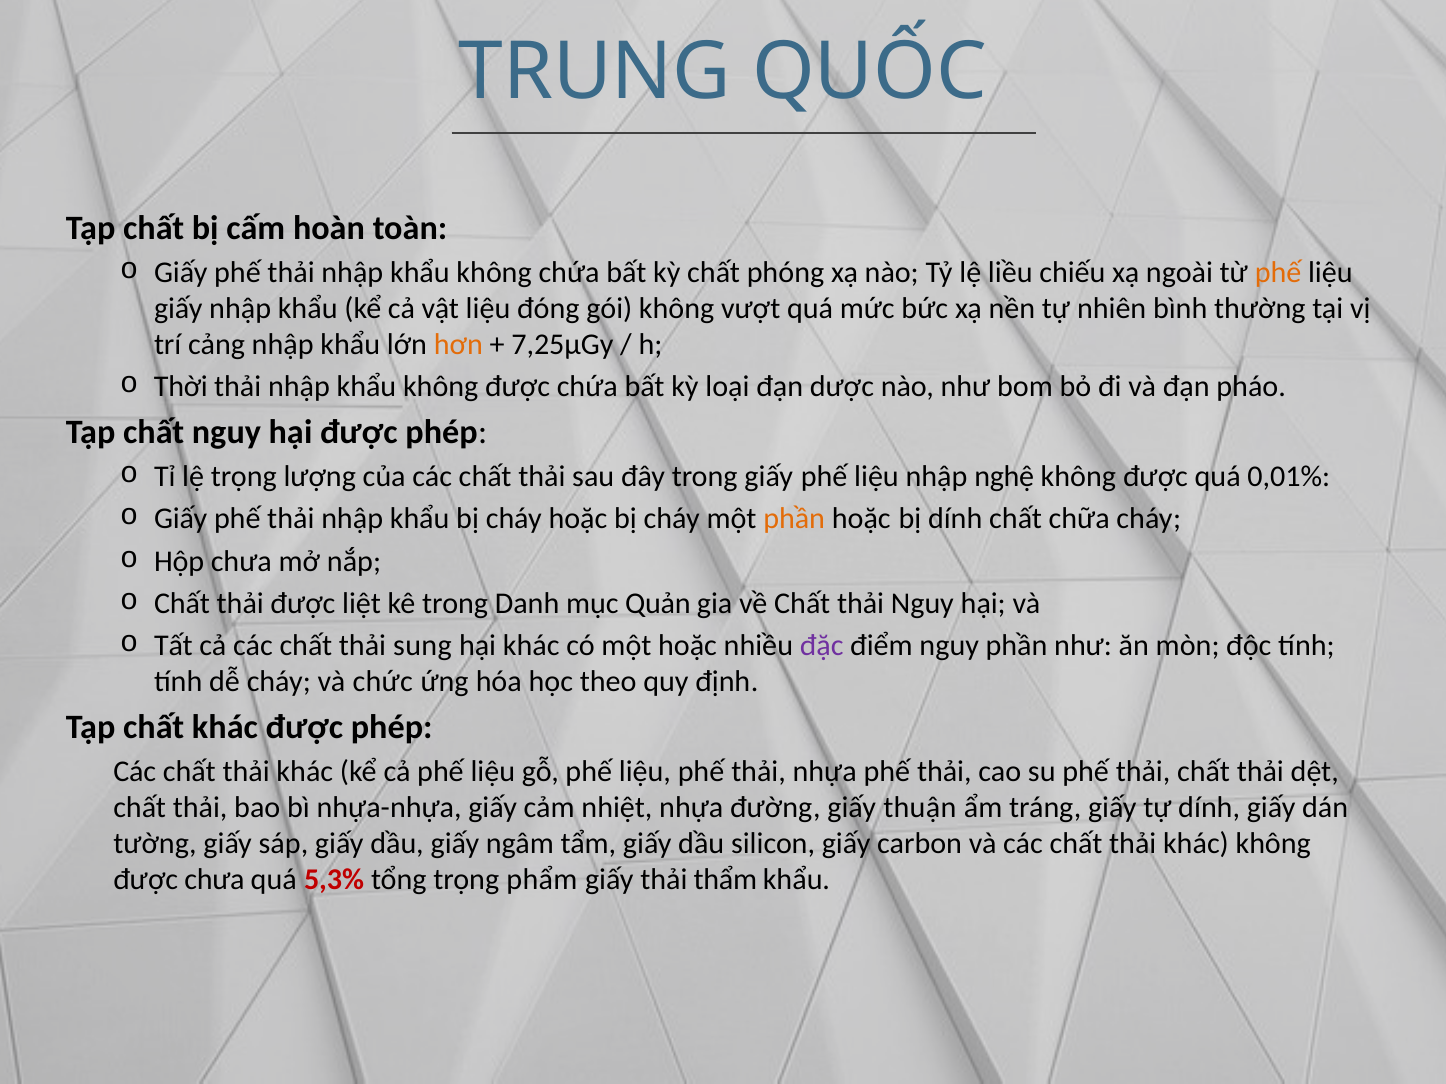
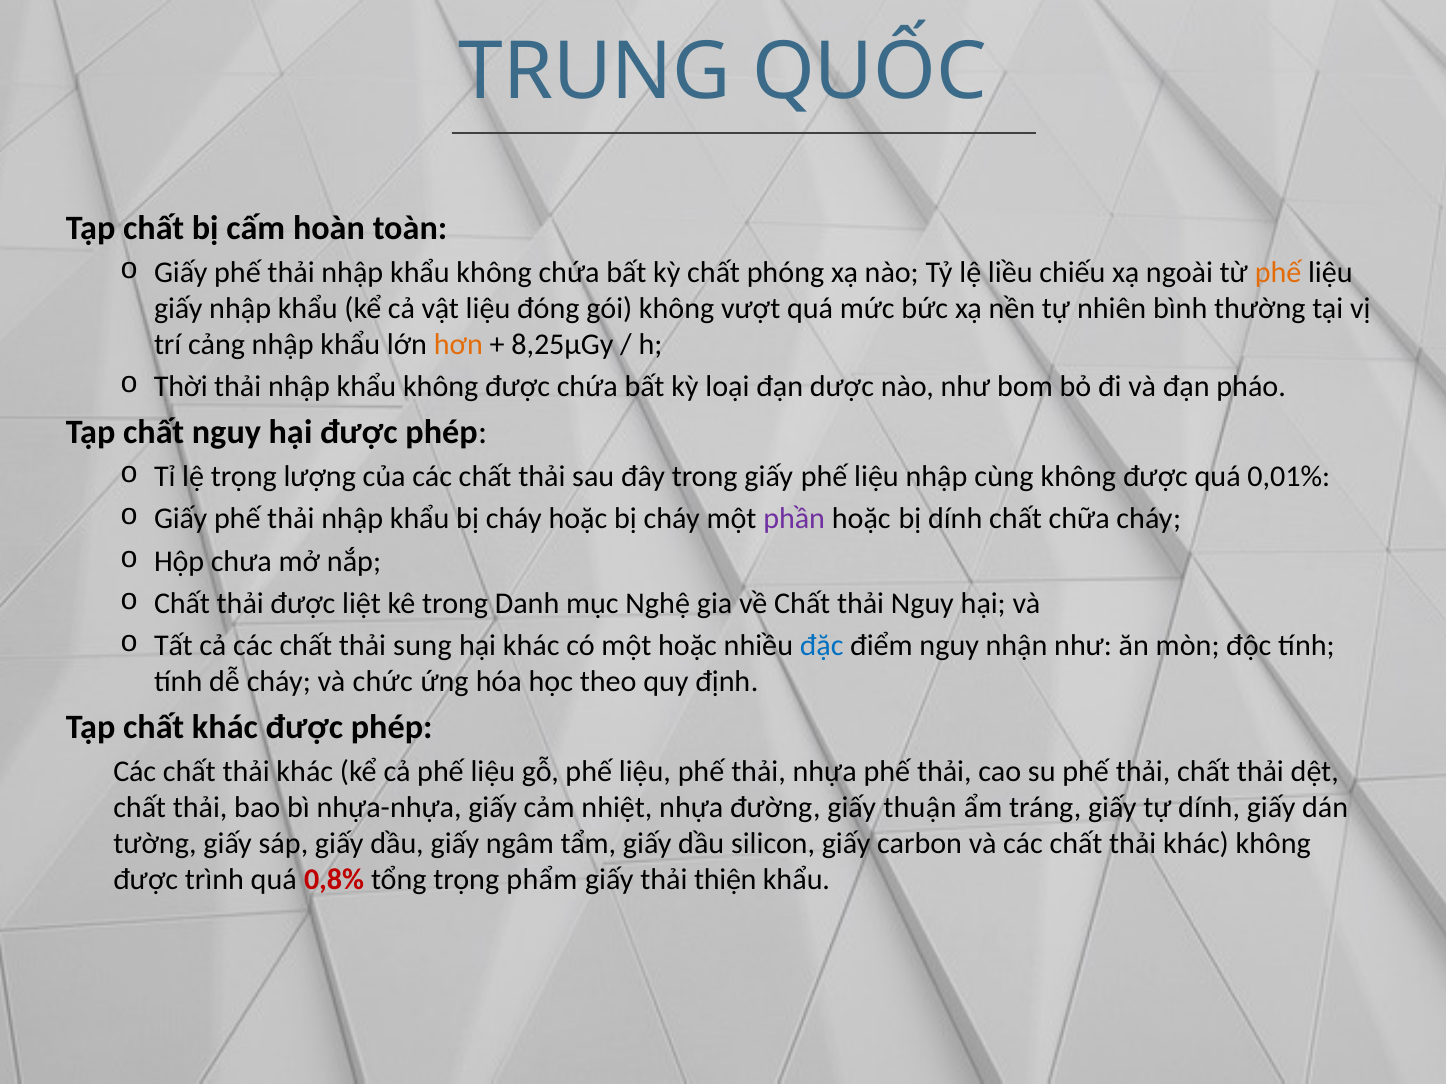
7,25μGy: 7,25μGy -> 8,25μGy (562, 345)
nghệ: nghệ -> cùng (1004, 477)
phần colour: orange -> purple (794, 519)
Quản: Quản -> Nghệ (658, 604)
đặc colour: purple -> blue (822, 646)
nguy phần: phần -> nhận (1017, 646)
được chưa: chưa -> trình (214, 880)
5,3%: 5,3% -> 0,8% (334, 880)
thẩm: thẩm -> thiện (725, 880)
